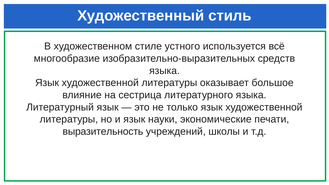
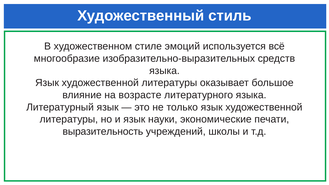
устного: устного -> эмоций (182, 46)
сестрица: сестрица -> возрасте (140, 95)
